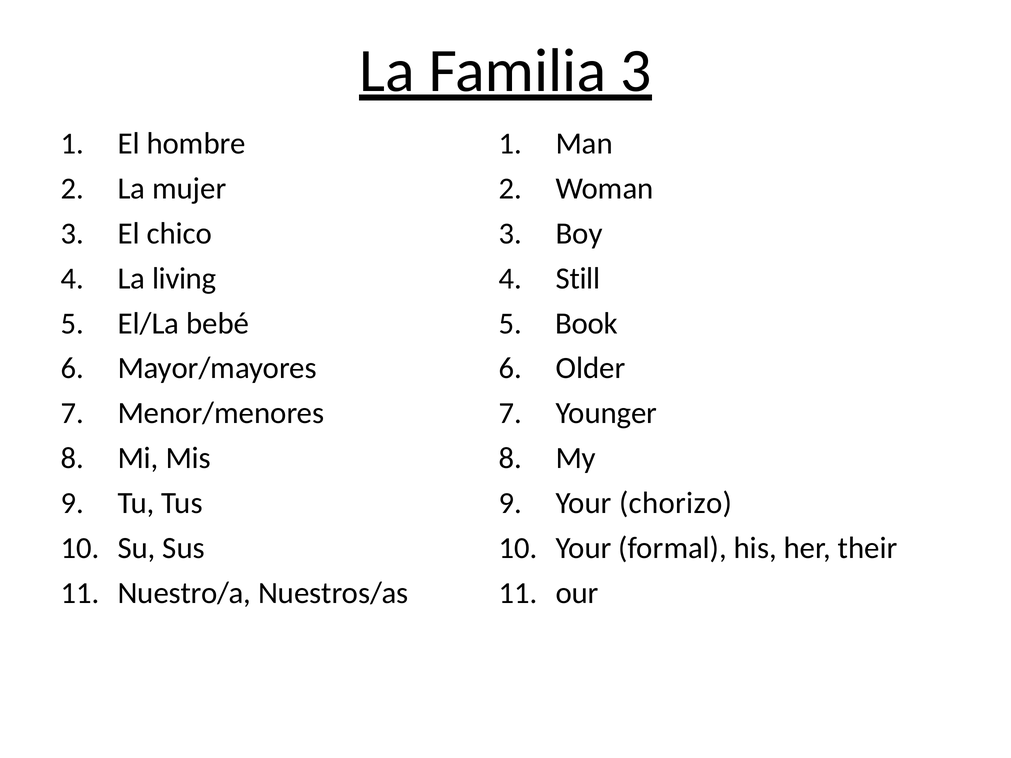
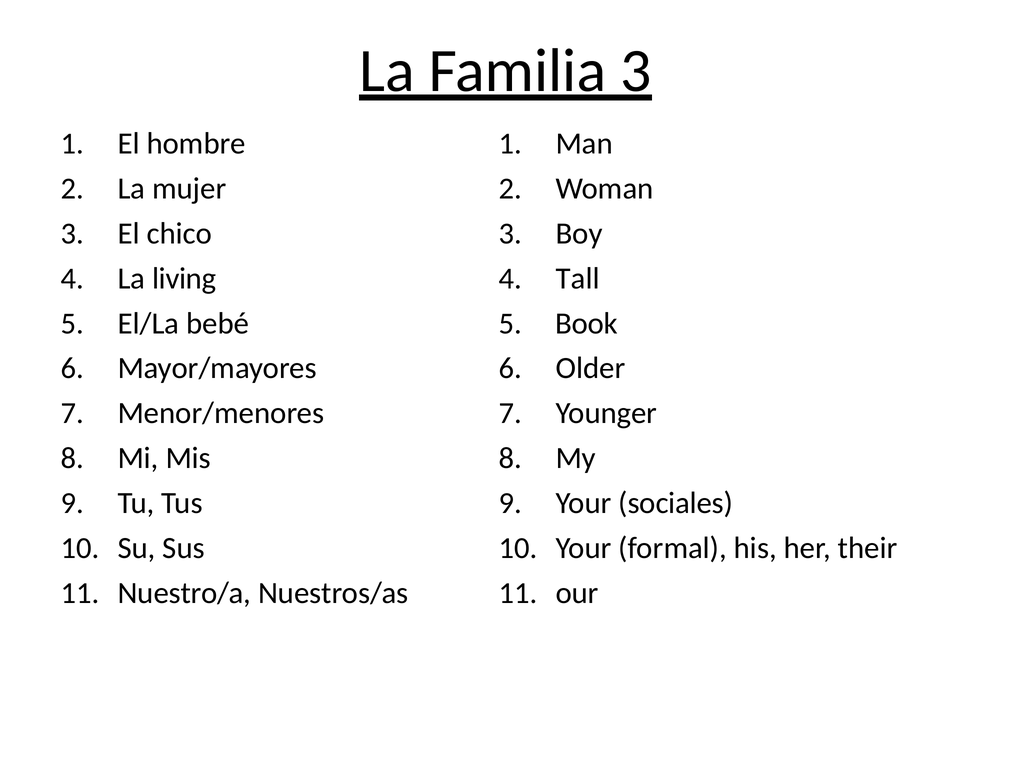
Still: Still -> Tall (578, 278)
chorizo: chorizo -> sociales (676, 503)
